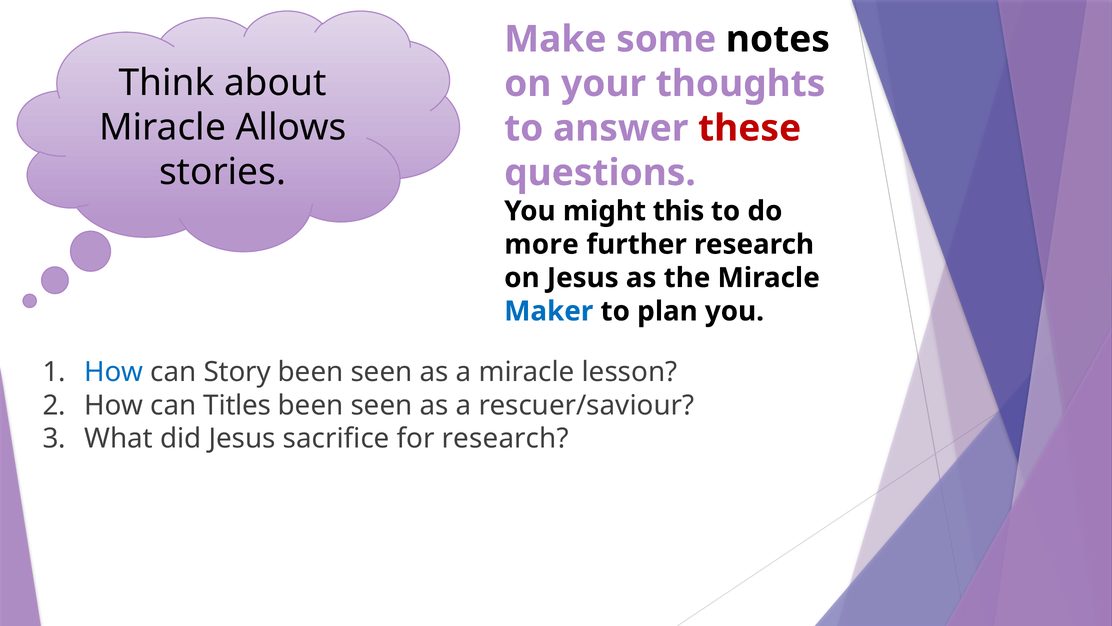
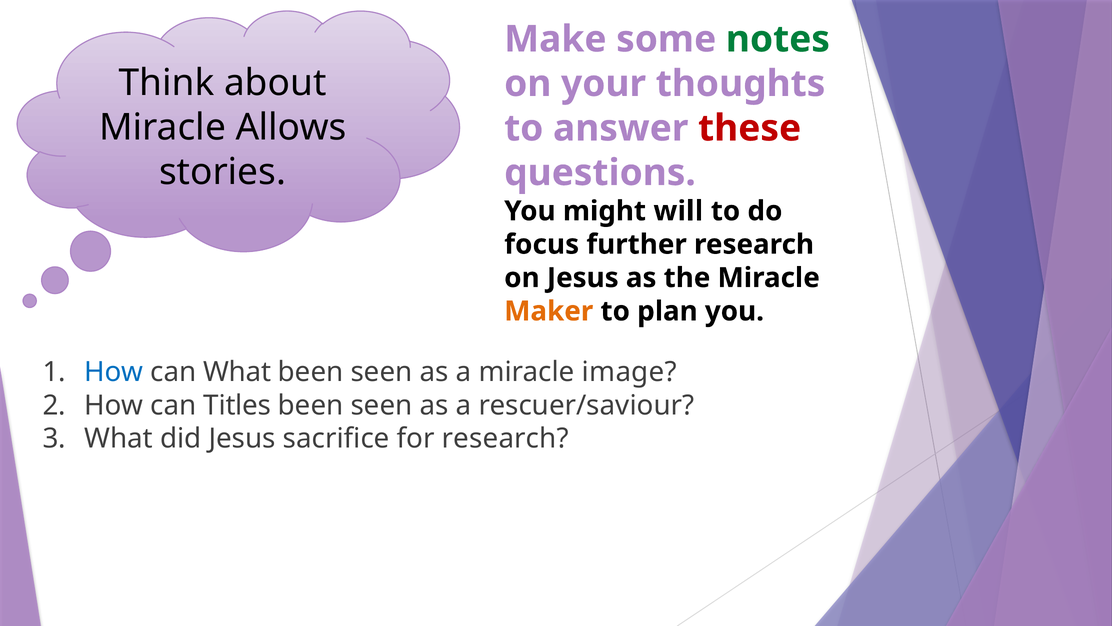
notes colour: black -> green (778, 39)
this: this -> will (678, 211)
more: more -> focus (542, 244)
Maker colour: blue -> orange (549, 311)
can Story: Story -> What (237, 372)
lesson: lesson -> image (629, 372)
